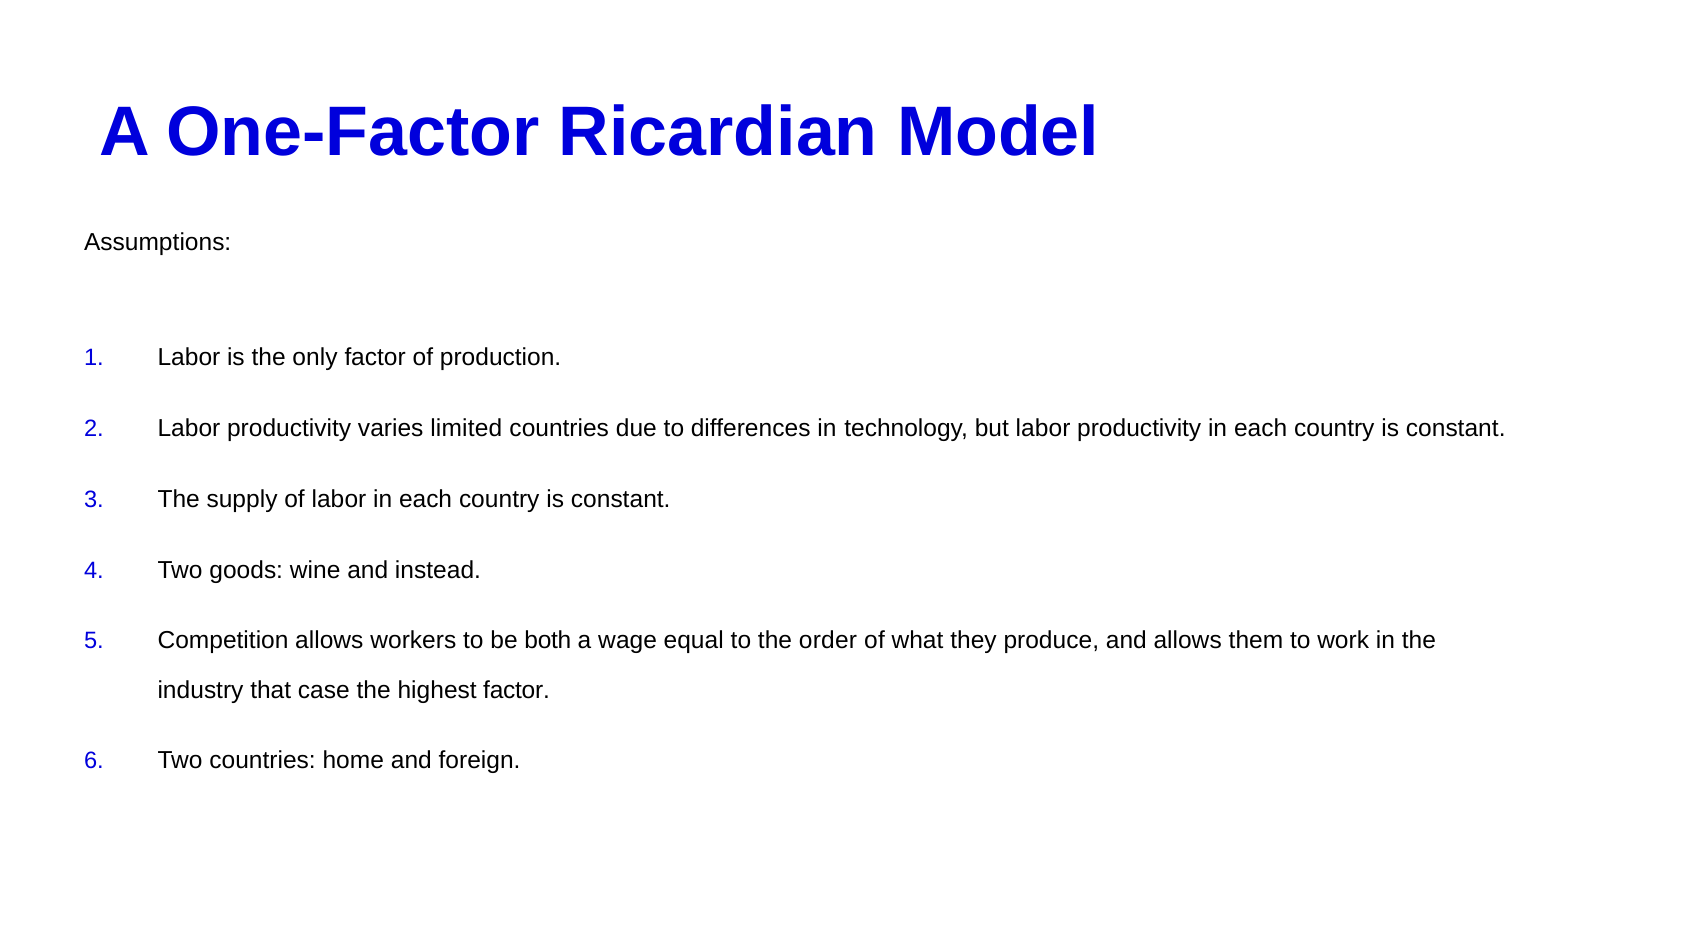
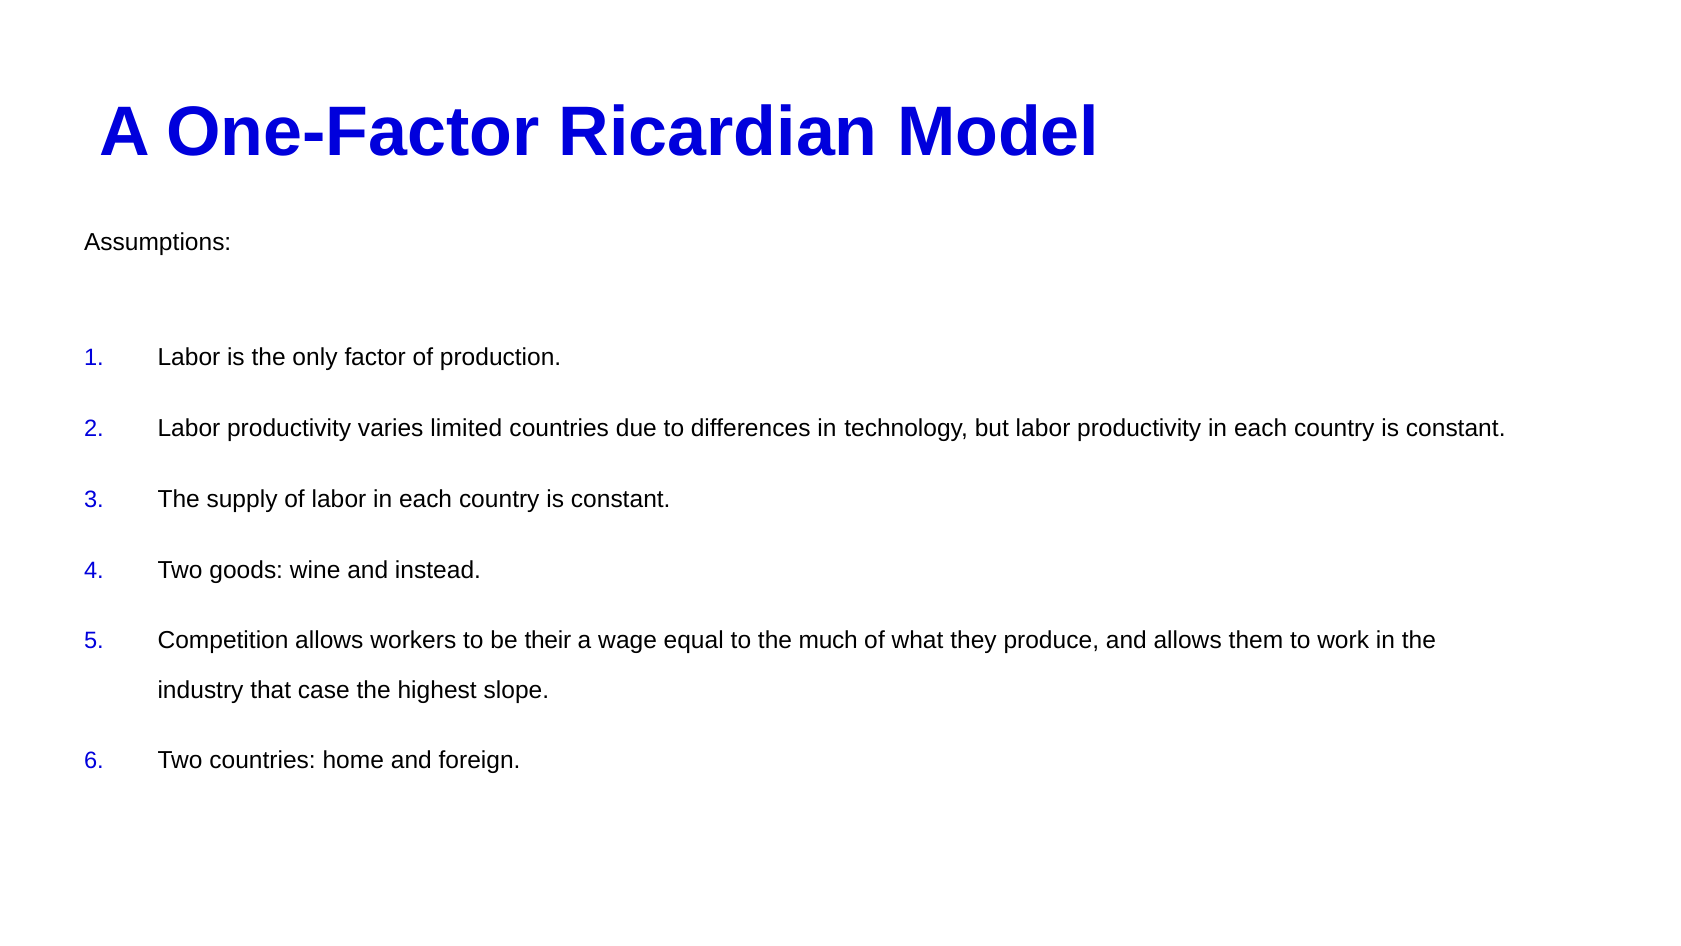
both: both -> their (548, 641)
order: order -> much (828, 641)
highest factor: factor -> slope (516, 690)
